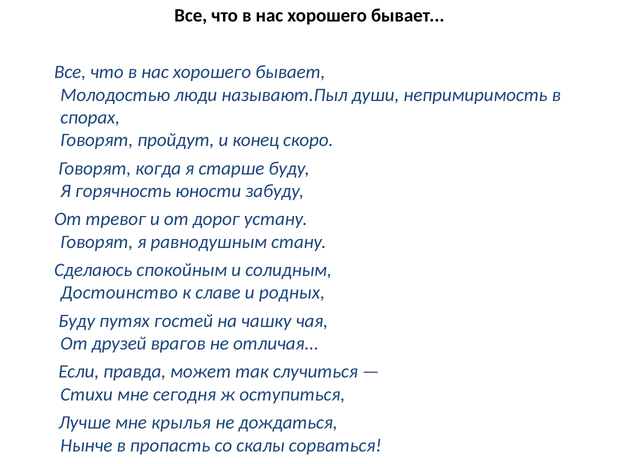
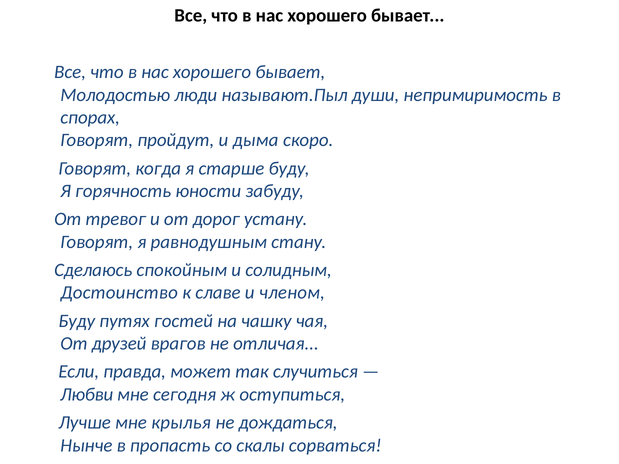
конец: конец -> дыма (256, 140)
родных: родных -> членом (292, 293)
Стихи: Стихи -> Любви (87, 395)
